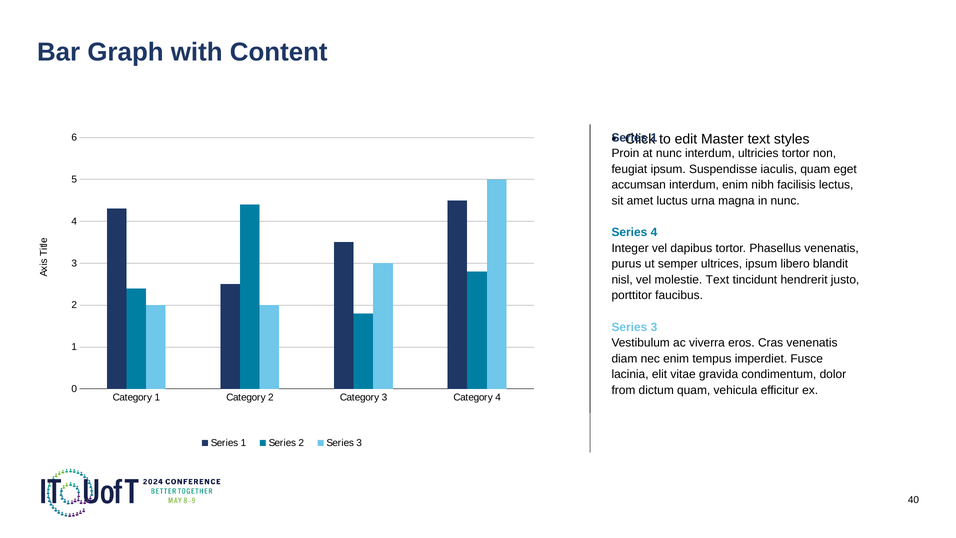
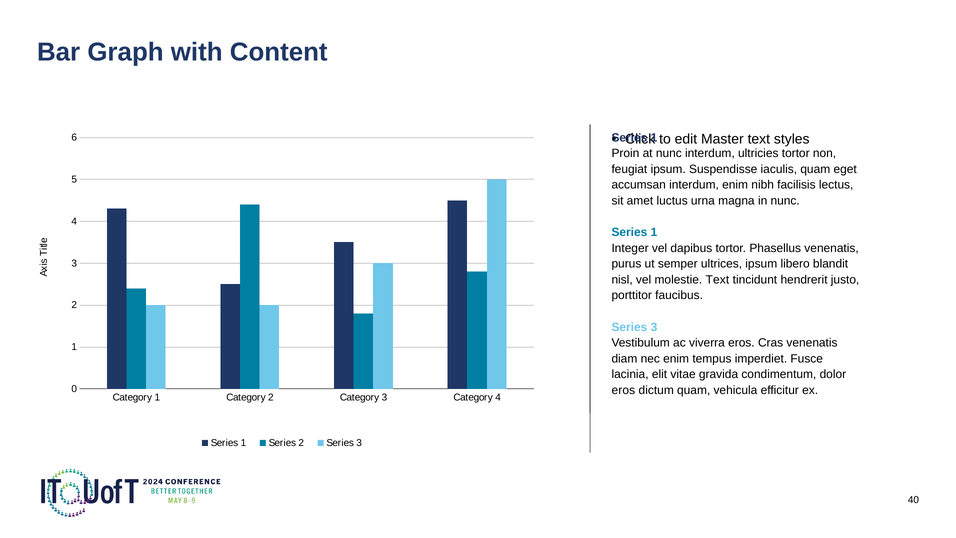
4: 4 -> 1 (654, 232)
from: from -> eros (623, 390)
